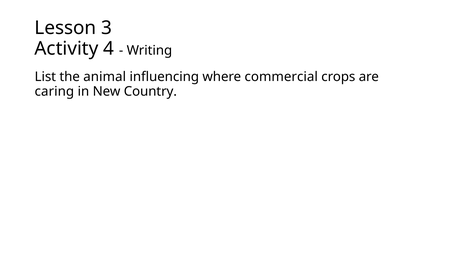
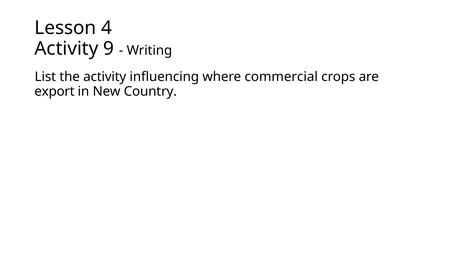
3: 3 -> 4 (107, 28)
4: 4 -> 9 (109, 48)
the animal: animal -> activity (105, 77)
caring: caring -> export (54, 91)
